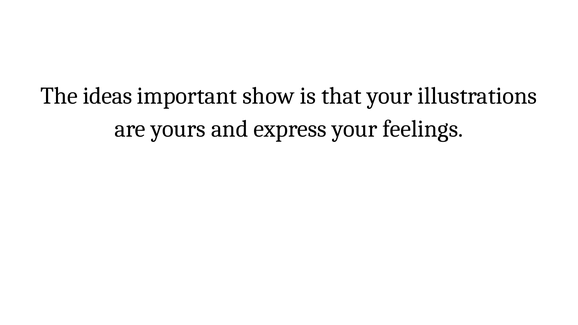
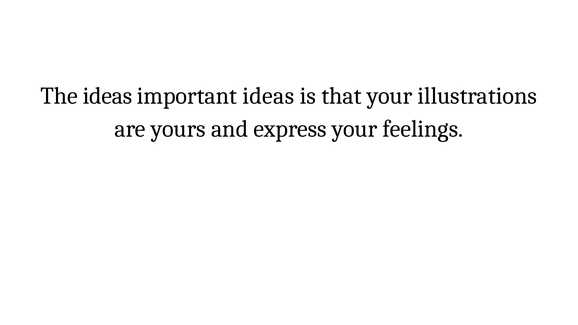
important show: show -> ideas (268, 96)
